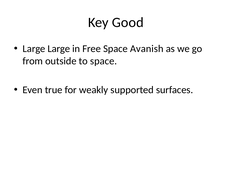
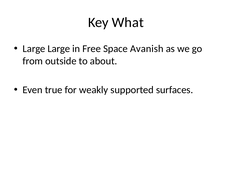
Good: Good -> What (128, 22)
to space: space -> about (104, 61)
